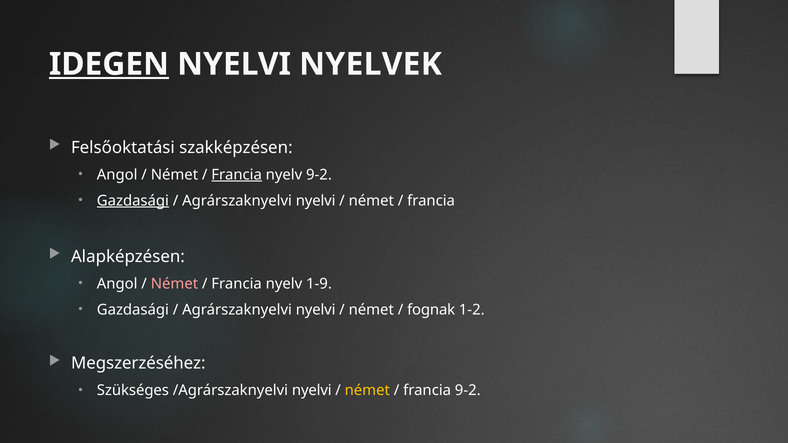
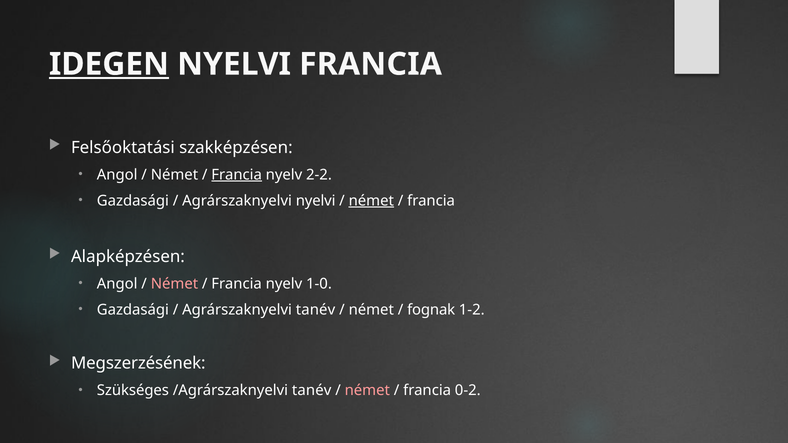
NYELVI NYELVEK: NYELVEK -> FRANCIA (371, 64)
nyelv 9-2: 9-2 -> 2-2 (319, 175)
Gazdasági underline: present -> none (133, 201)
német underline: none -> present (371, 201)
1-9: 1-9 -> 1-0 (319, 284)
nyelvi: nyelvi -> tanév (315, 310)
Megszerzéséhez: Megszerzéséhez -> Megszerzésének (138, 363)
/Agrárszaknyelvi nyelvi: nyelvi -> tanév (312, 391)
német colour: yellow -> pink (367, 391)
francia 9-2: 9-2 -> 0-2 (468, 391)
